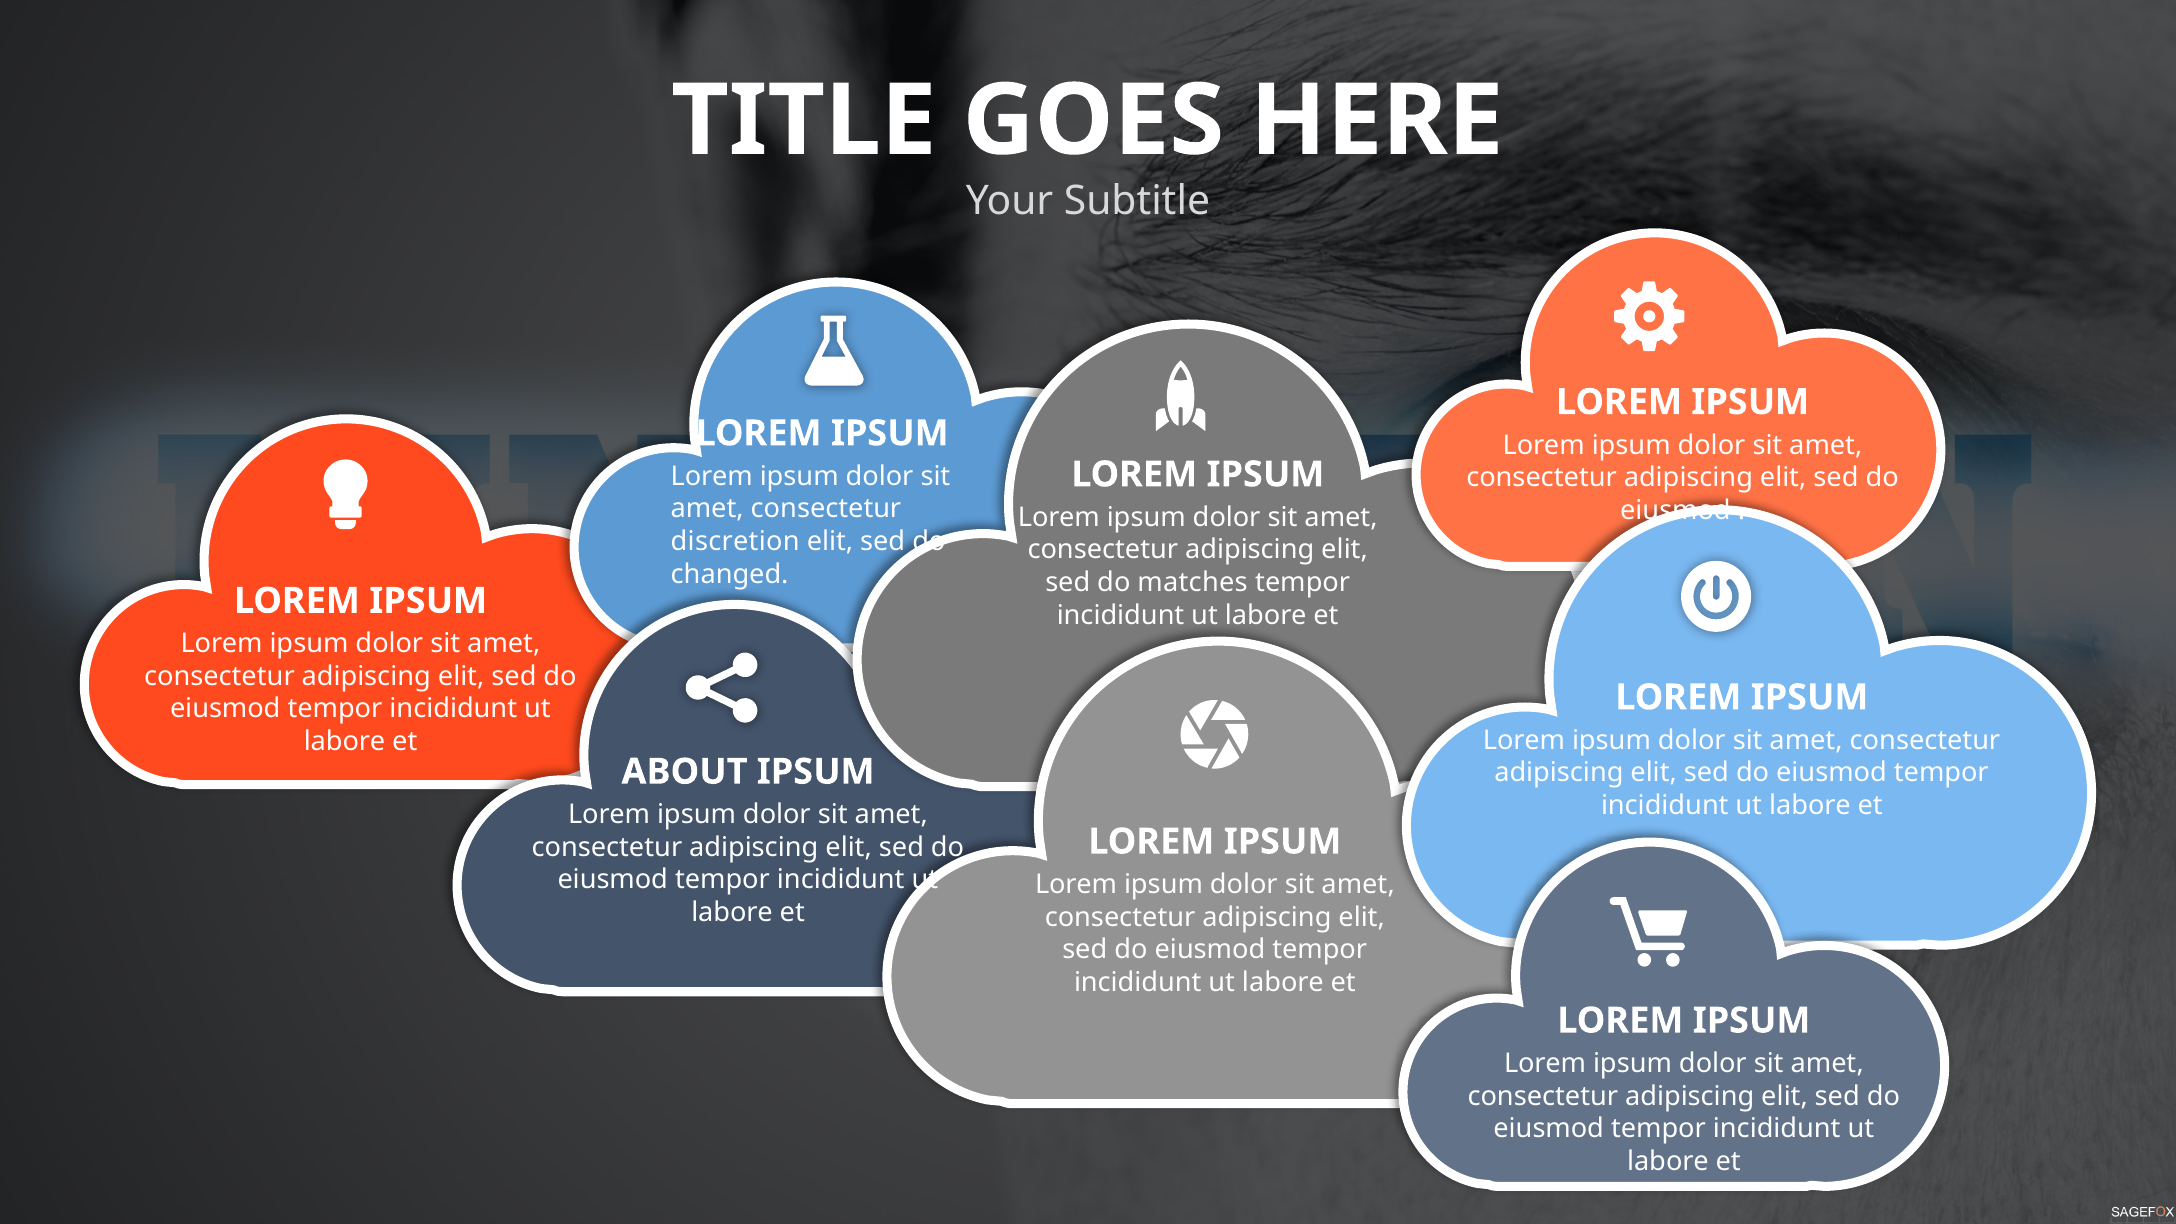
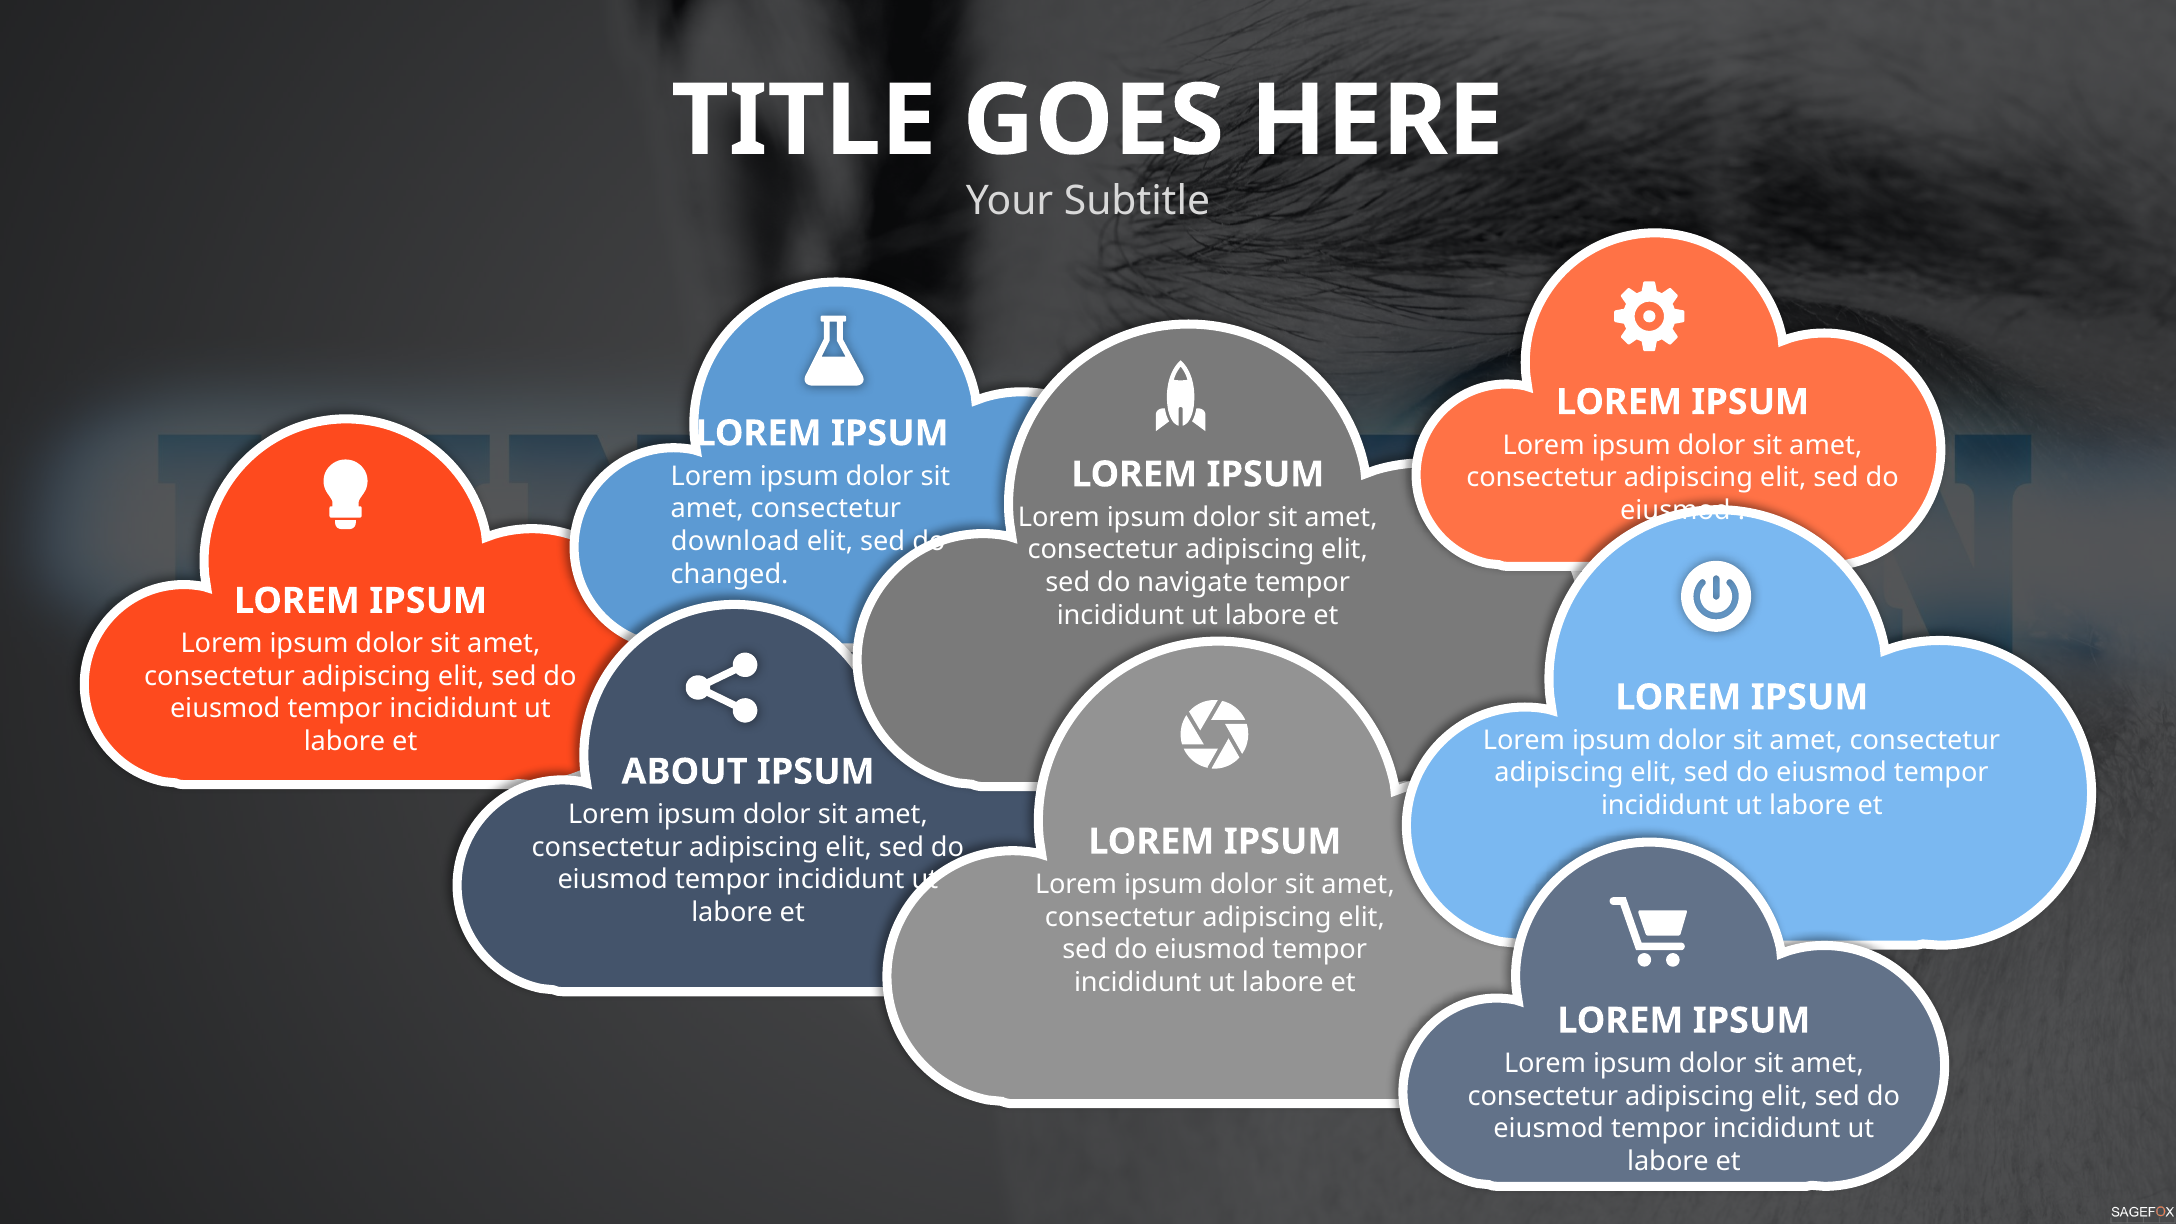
discretion: discretion -> download (735, 542)
matches: matches -> navigate (1193, 583)
